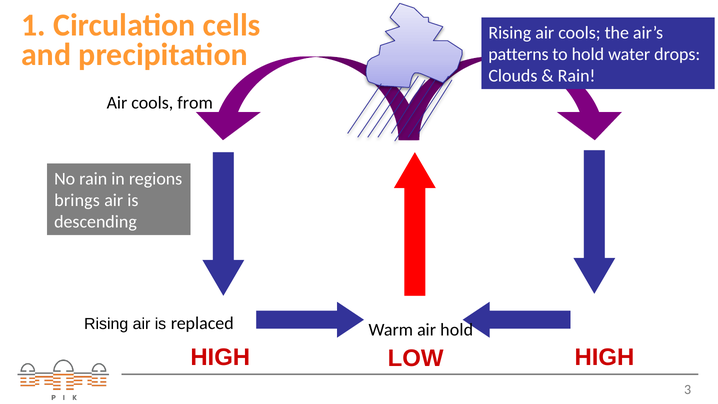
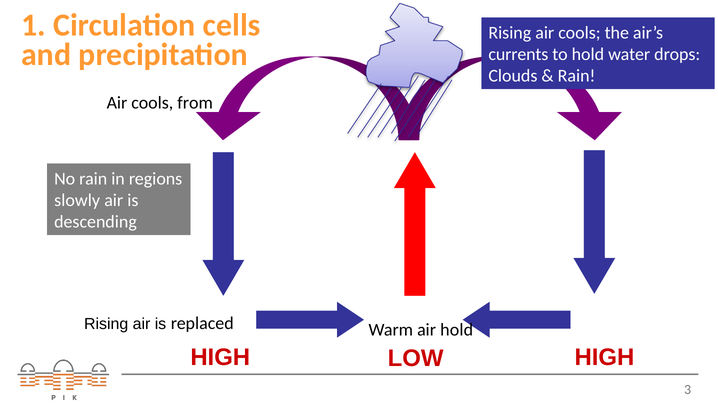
patterns: patterns -> currents (518, 54)
brings: brings -> slowly (77, 200)
